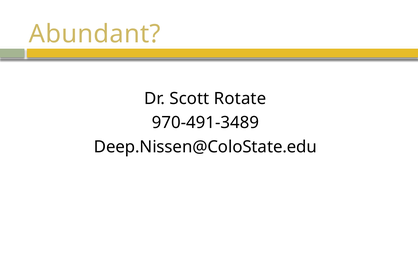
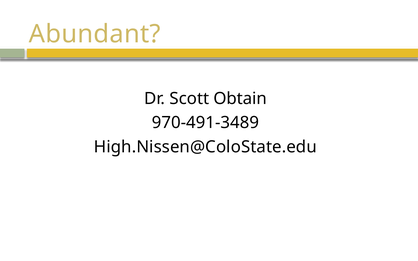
Rotate: Rotate -> Obtain (240, 99)
Deep.Nissen@ColoState.edu: Deep.Nissen@ColoState.edu -> High.Nissen@ColoState.edu (205, 147)
